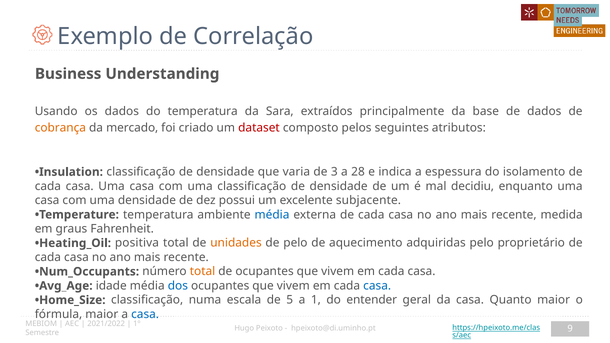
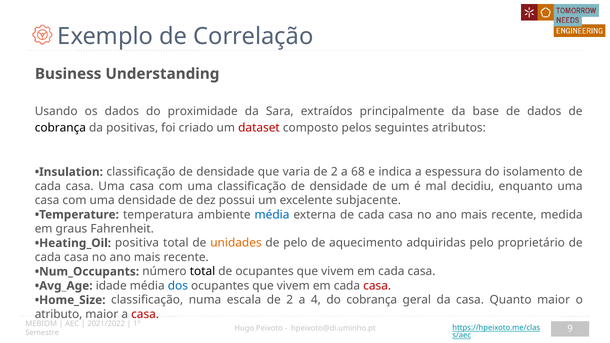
do temperatura: temperatura -> proximidade (203, 111)
cobrança colour: orange -> black (60, 128)
mercado: mercado -> positivas (132, 128)
varia de 3: 3 -> 2 (334, 172)
28: 28 -> 68 (358, 172)
total colour: orange -> black (203, 272)
casa colour: blue -> red (377, 286)
escala de 5: 5 -> 2 (290, 300)
1: 1 -> 4 (316, 300)
do entender: entender -> cobrança (372, 300)
fórmula: fórmula -> atributo (59, 314)
casa colour: blue -> red (145, 314)
